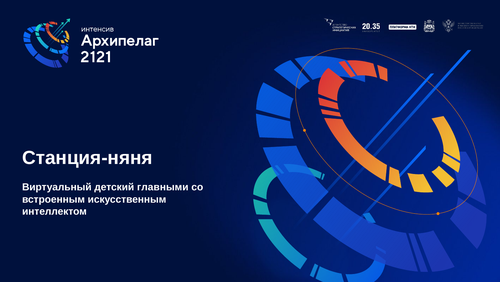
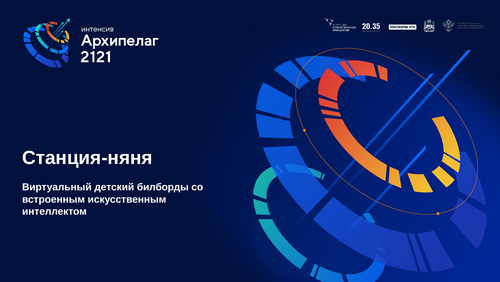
главными: главными -> билборды (163, 187)
